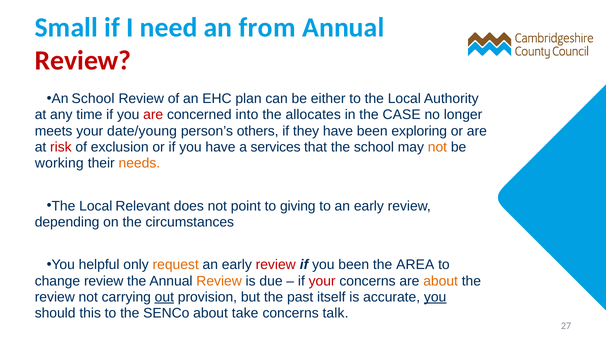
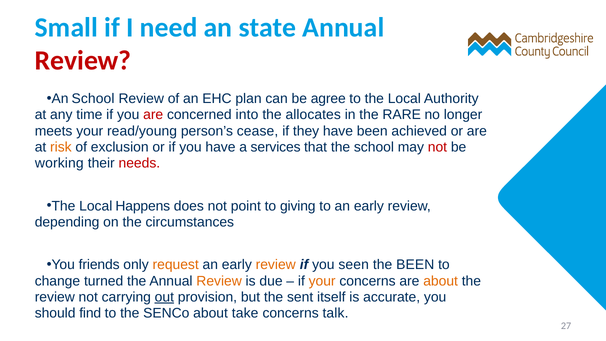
from: from -> state (267, 27)
either: either -> agree (328, 99)
CASE: CASE -> RARE (402, 115)
date/young: date/young -> read/young (142, 131)
others: others -> cease (258, 131)
exploring: exploring -> achieved (419, 131)
risk colour: red -> orange (61, 147)
not colour: orange -> red (437, 147)
needs colour: orange -> red (139, 163)
Relevant: Relevant -> Happens (143, 206)
helpful: helpful -> friends (99, 265)
review colour: red -> orange (276, 265)
you been: been -> seen (354, 265)
the AREA: AREA -> BEEN (415, 265)
change review: review -> turned (104, 281)
your colour: red -> orange (322, 281)
past: past -> sent (300, 297)
you underline: present -> none (435, 297)
this: this -> find (90, 313)
